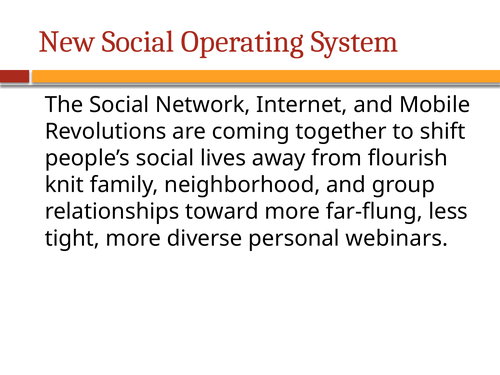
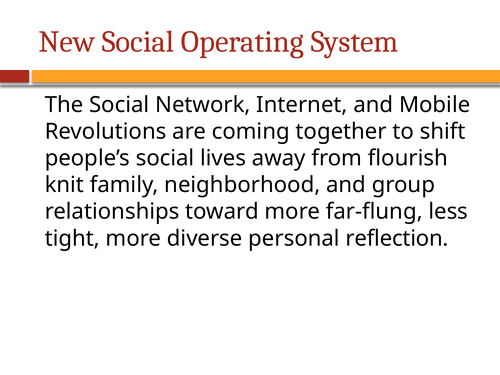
webinars: webinars -> reflection (397, 238)
